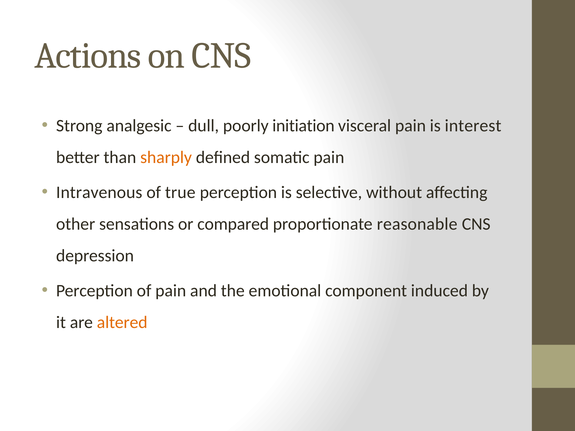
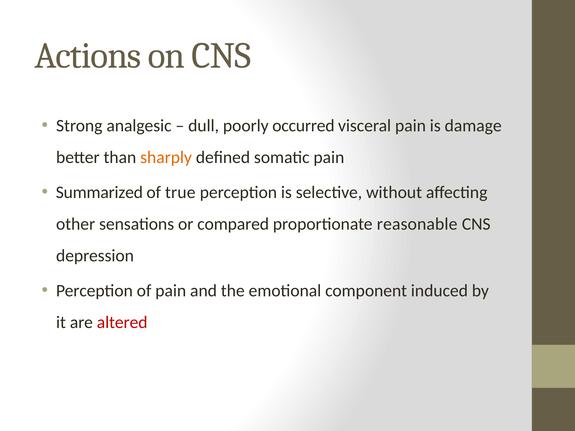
initiation: initiation -> occurred (303, 126)
interest: interest -> damage (473, 126)
Intravenous: Intravenous -> Summarized (99, 193)
altered colour: orange -> red (122, 322)
